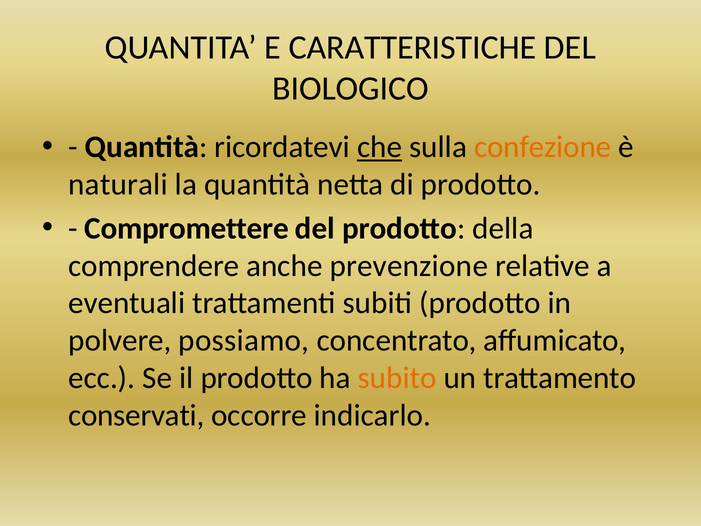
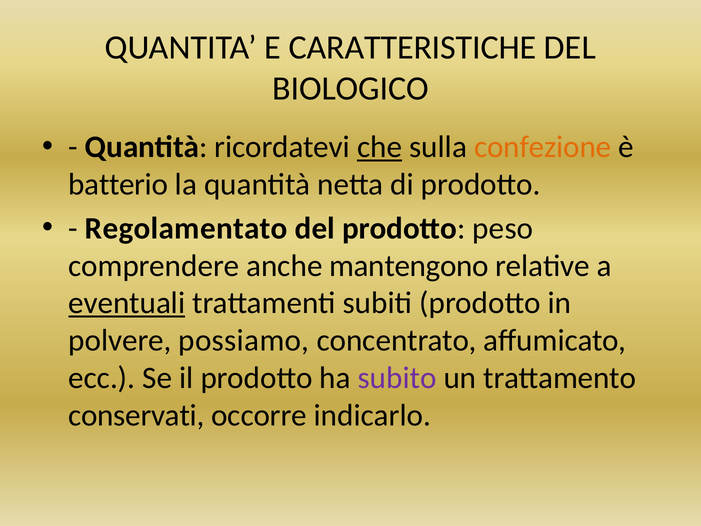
naturali: naturali -> batterio (118, 185)
Compromettere: Compromettere -> Regolamentato (186, 228)
della: della -> peso (503, 228)
prevenzione: prevenzione -> mantengono (409, 266)
eventuali underline: none -> present (127, 303)
subito colour: orange -> purple (397, 378)
